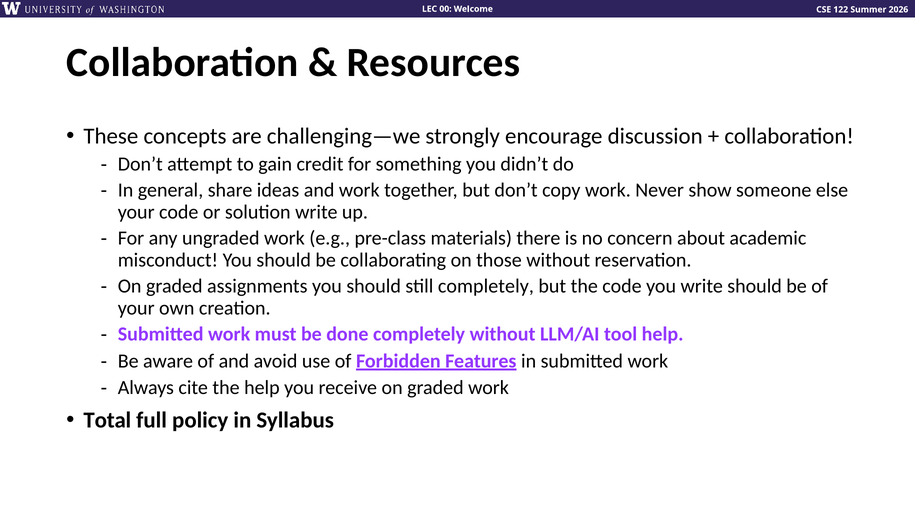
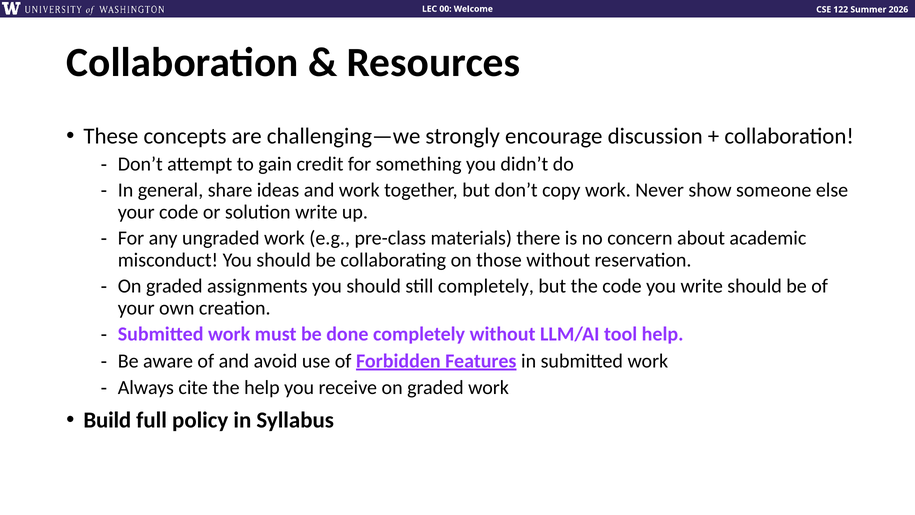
Total: Total -> Build (107, 420)
